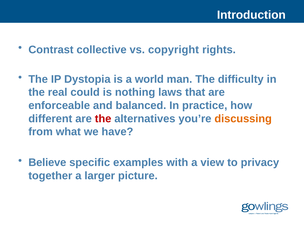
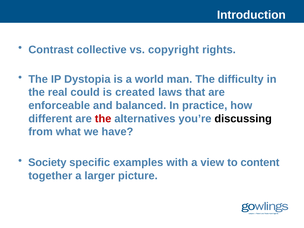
nothing: nothing -> created (135, 92)
discussing colour: orange -> black (243, 119)
Believe: Believe -> Society (47, 163)
privacy: privacy -> content (260, 163)
